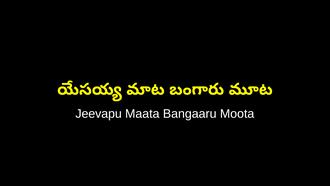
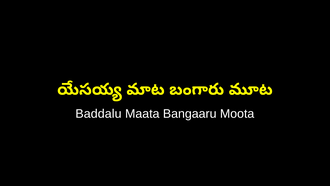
Jeevapu: Jeevapu -> Baddalu (98, 113)
